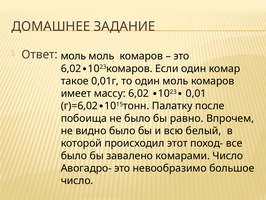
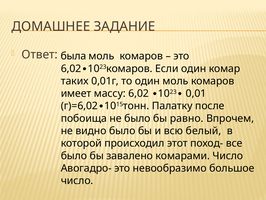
Ответ моль: моль -> была (73, 56)
такое: такое -> таких (75, 81)
